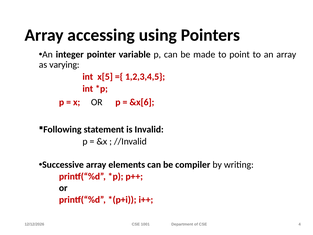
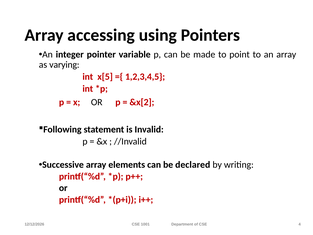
&x[6: &x[6 -> &x[2 (142, 102)
compiler: compiler -> declared (193, 165)
